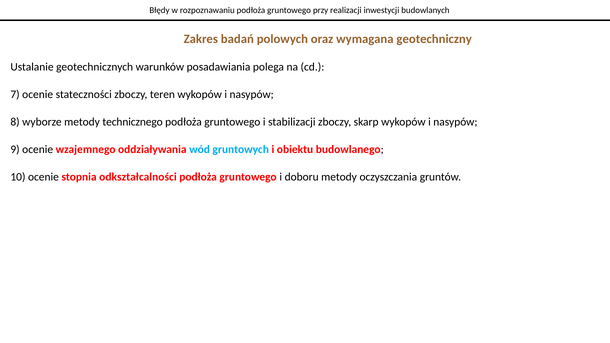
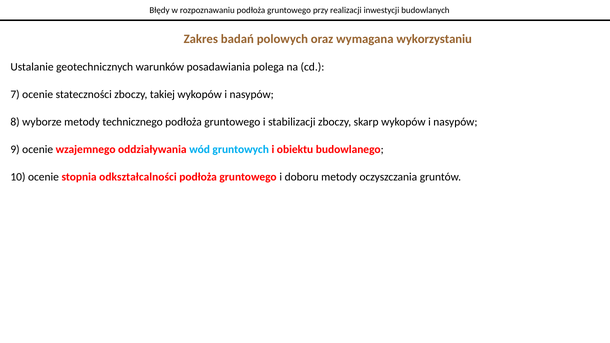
geotechniczny: geotechniczny -> wykorzystaniu (434, 39)
teren: teren -> takiej (162, 95)
